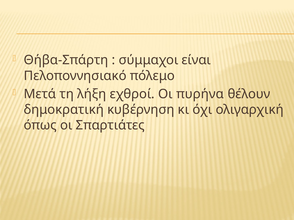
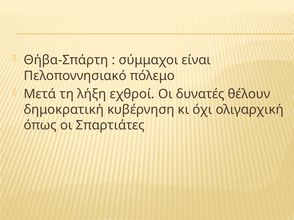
πυρήνα: πυρήνα -> δυνατές (200, 94)
